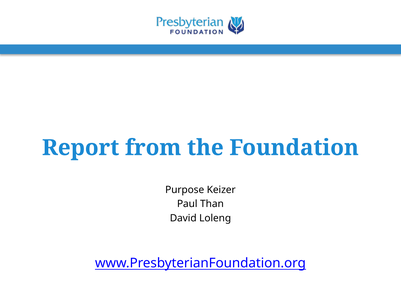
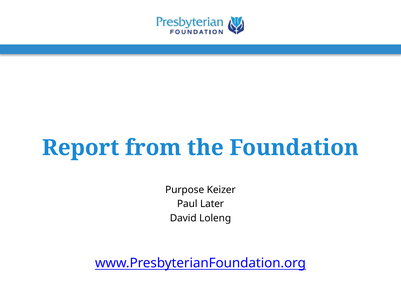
Than: Than -> Later (212, 204)
